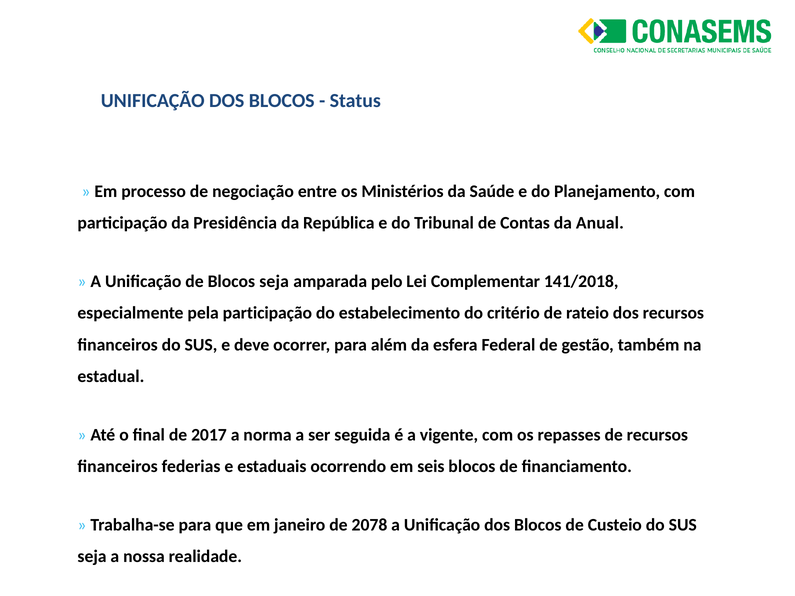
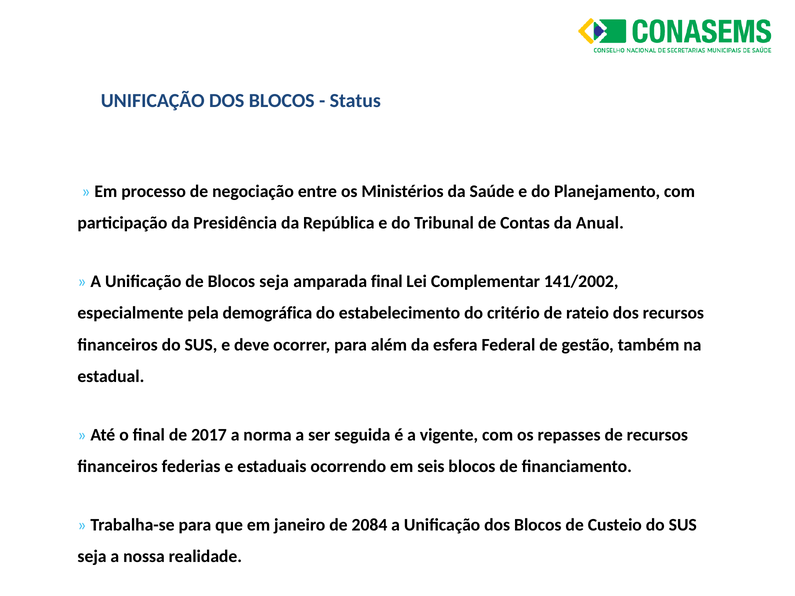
amparada pelo: pelo -> final (387, 281)
141/2018: 141/2018 -> 141/2002 (581, 281)
pela participação: participação -> demográfica (267, 313)
2078: 2078 -> 2084 (369, 525)
